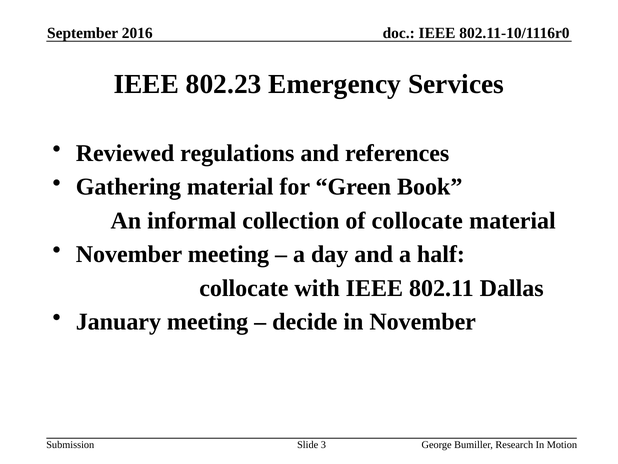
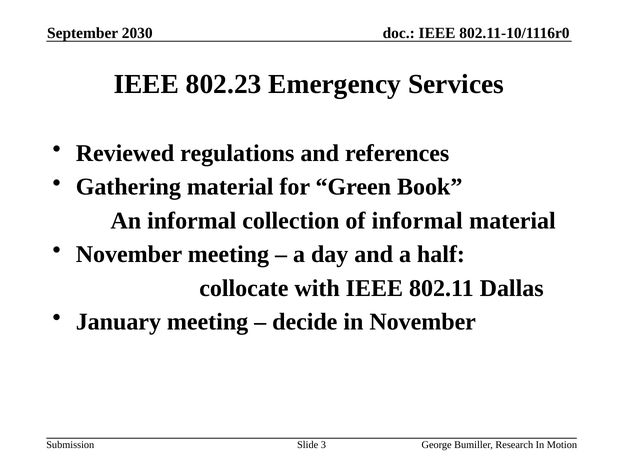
2016: 2016 -> 2030 (137, 33)
of collocate: collocate -> informal (417, 220)
